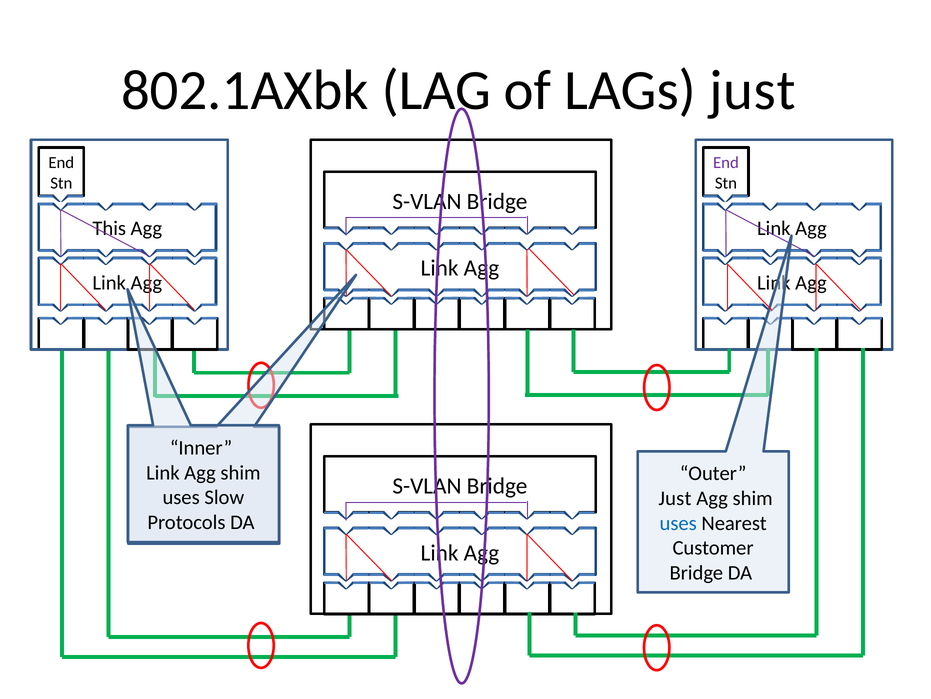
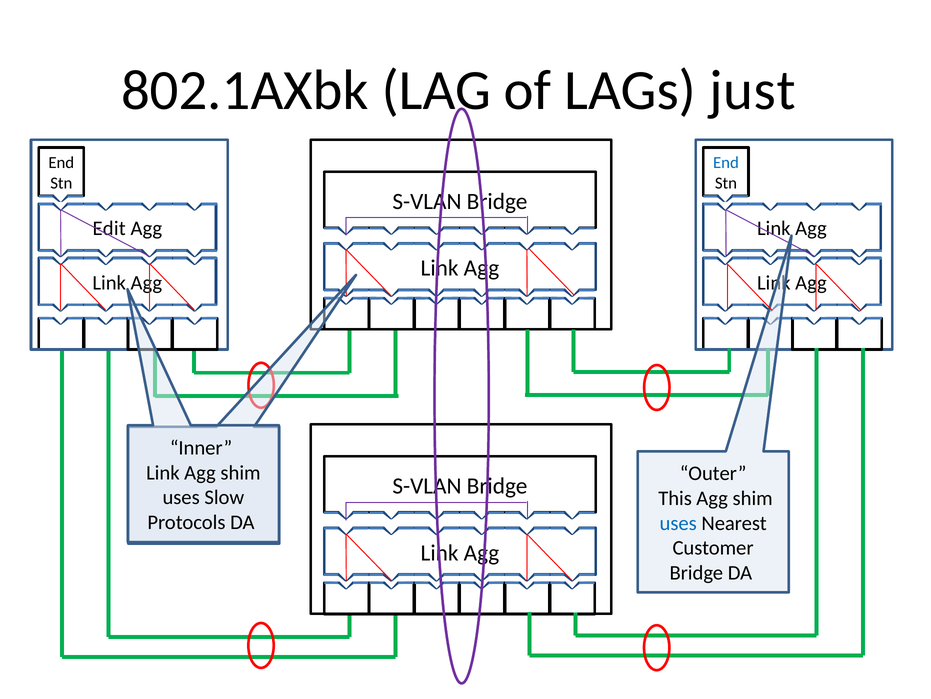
End colour: purple -> blue (726, 163)
This: This -> Edit (109, 228)
Just: Just -> This (675, 498)
